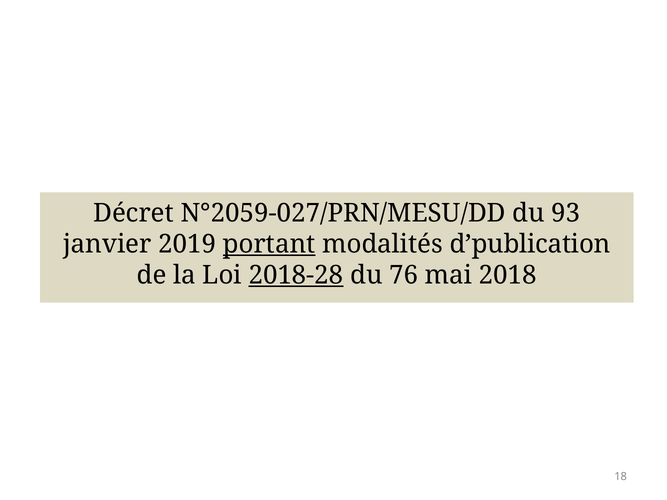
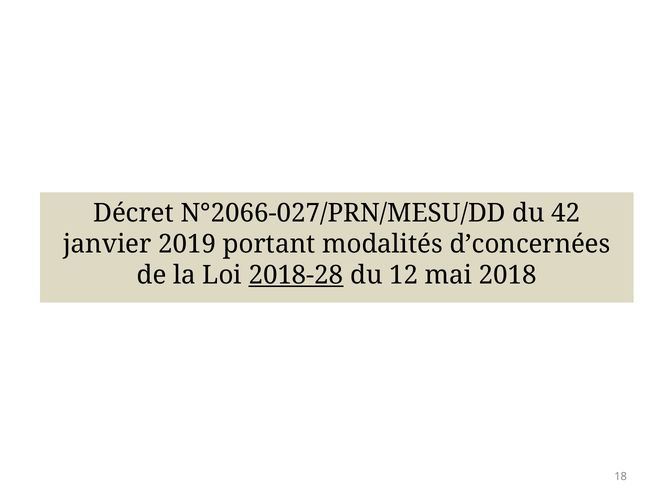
N°2059-027/PRN/MESU/DD: N°2059-027/PRN/MESU/DD -> N°2066-027/PRN/MESU/DD (343, 213)
93: 93 -> 42 (566, 213)
portant underline: present -> none (269, 244)
d’publication: d’publication -> d’concernées (530, 244)
76: 76 -> 12 (404, 275)
